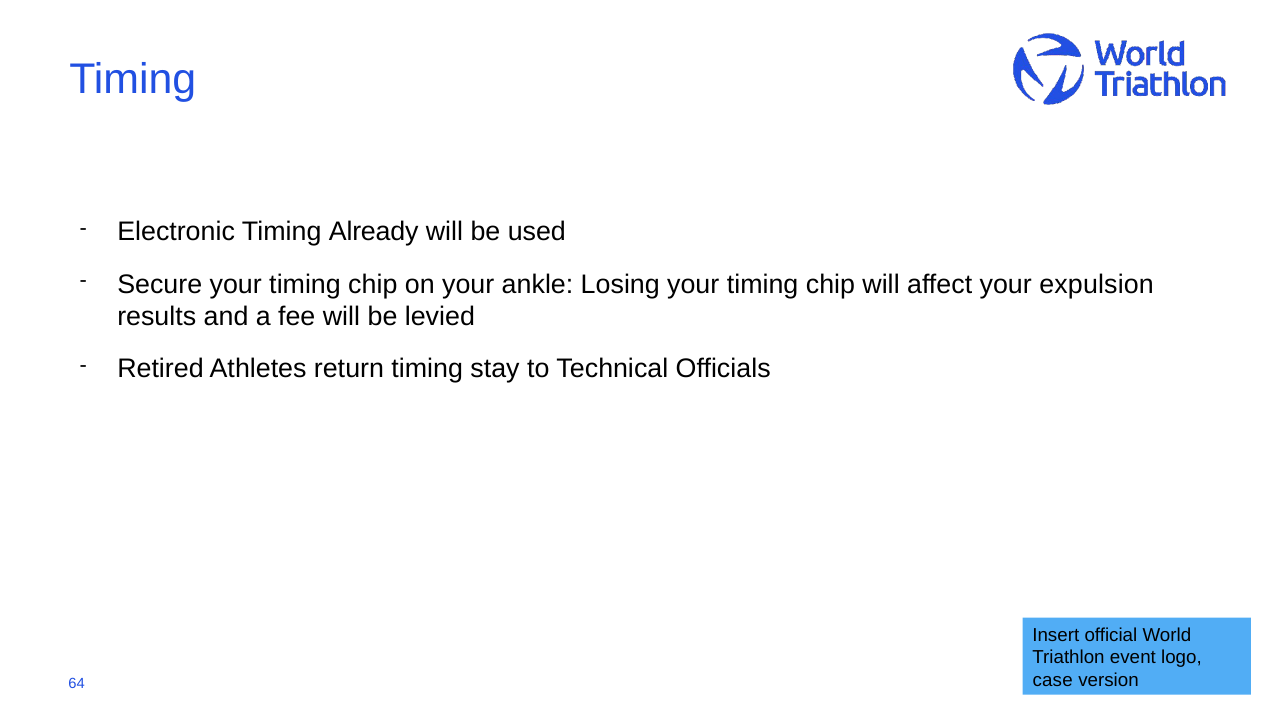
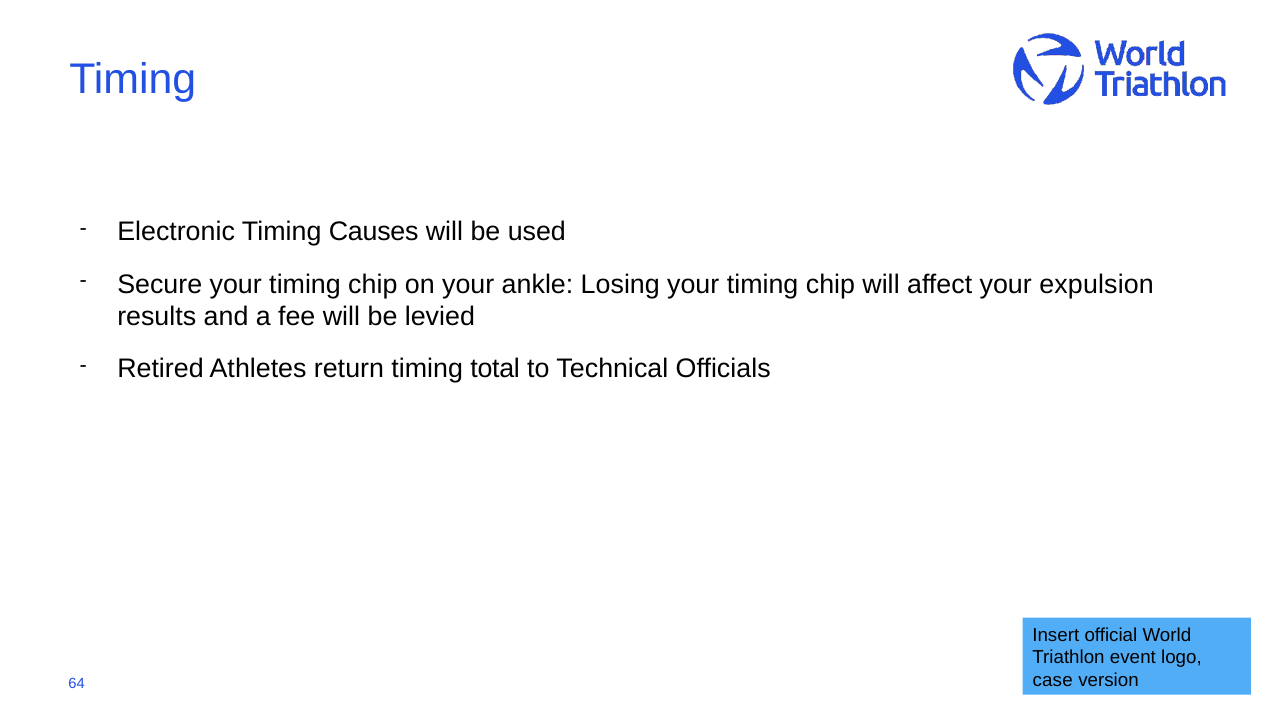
Already: Already -> Causes (374, 232)
stay: stay -> total (495, 369)
